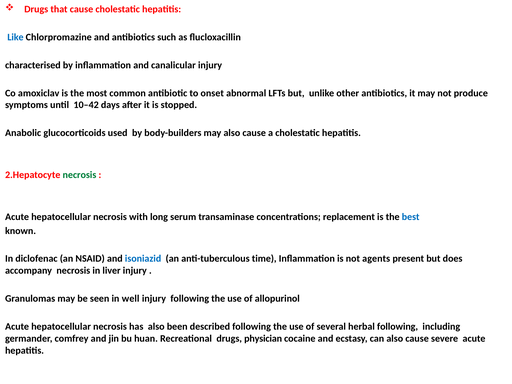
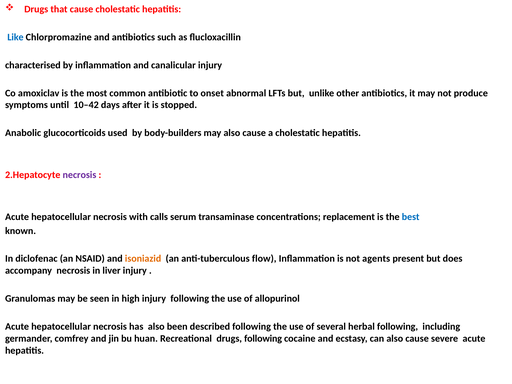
necrosis colour: green -> purple (79, 175)
long: long -> calls (159, 217)
isoniazid colour: blue -> orange (143, 259)
time: time -> flow (264, 259)
well: well -> high (131, 299)
drugs physician: physician -> following (263, 339)
